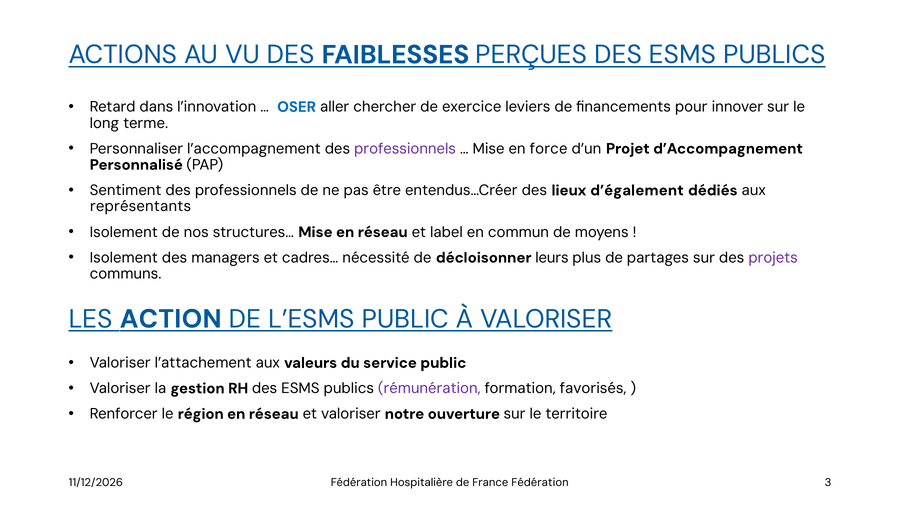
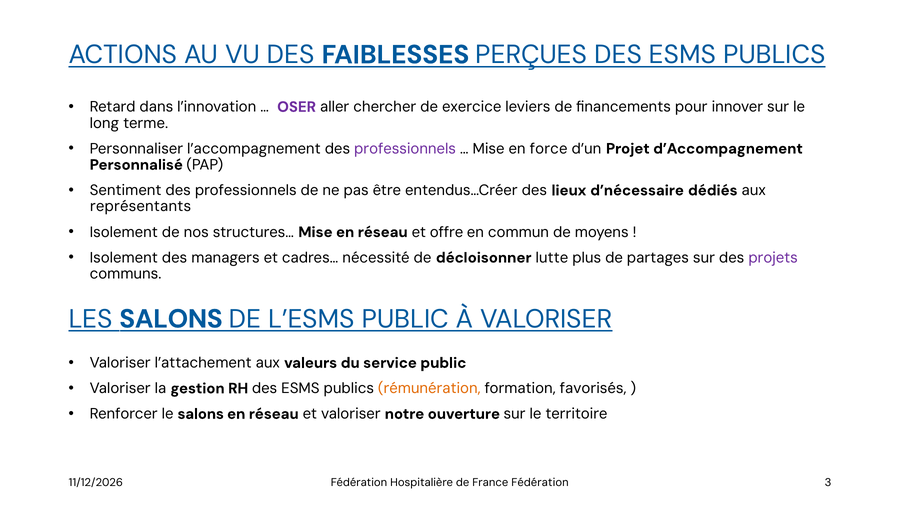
OSER colour: blue -> purple (297, 107)
d’également: d’également -> d’nécessaire (637, 190)
label: label -> offre (447, 232)
leurs: leurs -> lutte (552, 258)
LES ACTION: ACTION -> SALONS (171, 319)
rémunération colour: purple -> orange (429, 389)
le région: région -> salons (201, 414)
